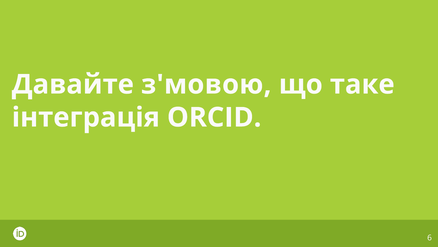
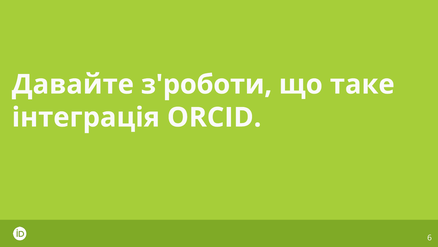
з'мовою: з'мовою -> з'роботи (206, 84)
